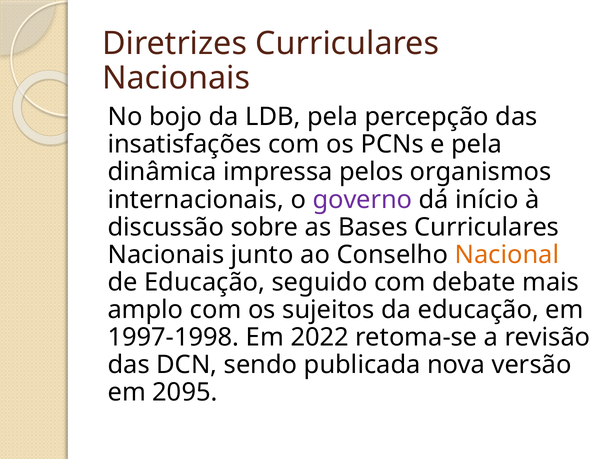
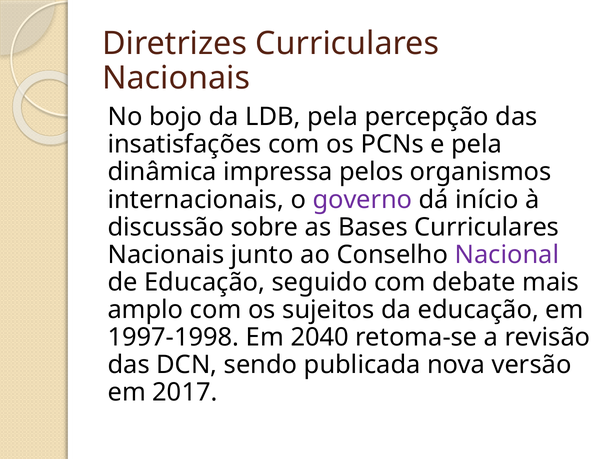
Nacional colour: orange -> purple (507, 255)
2022: 2022 -> 2040 (320, 337)
2095: 2095 -> 2017 (185, 392)
